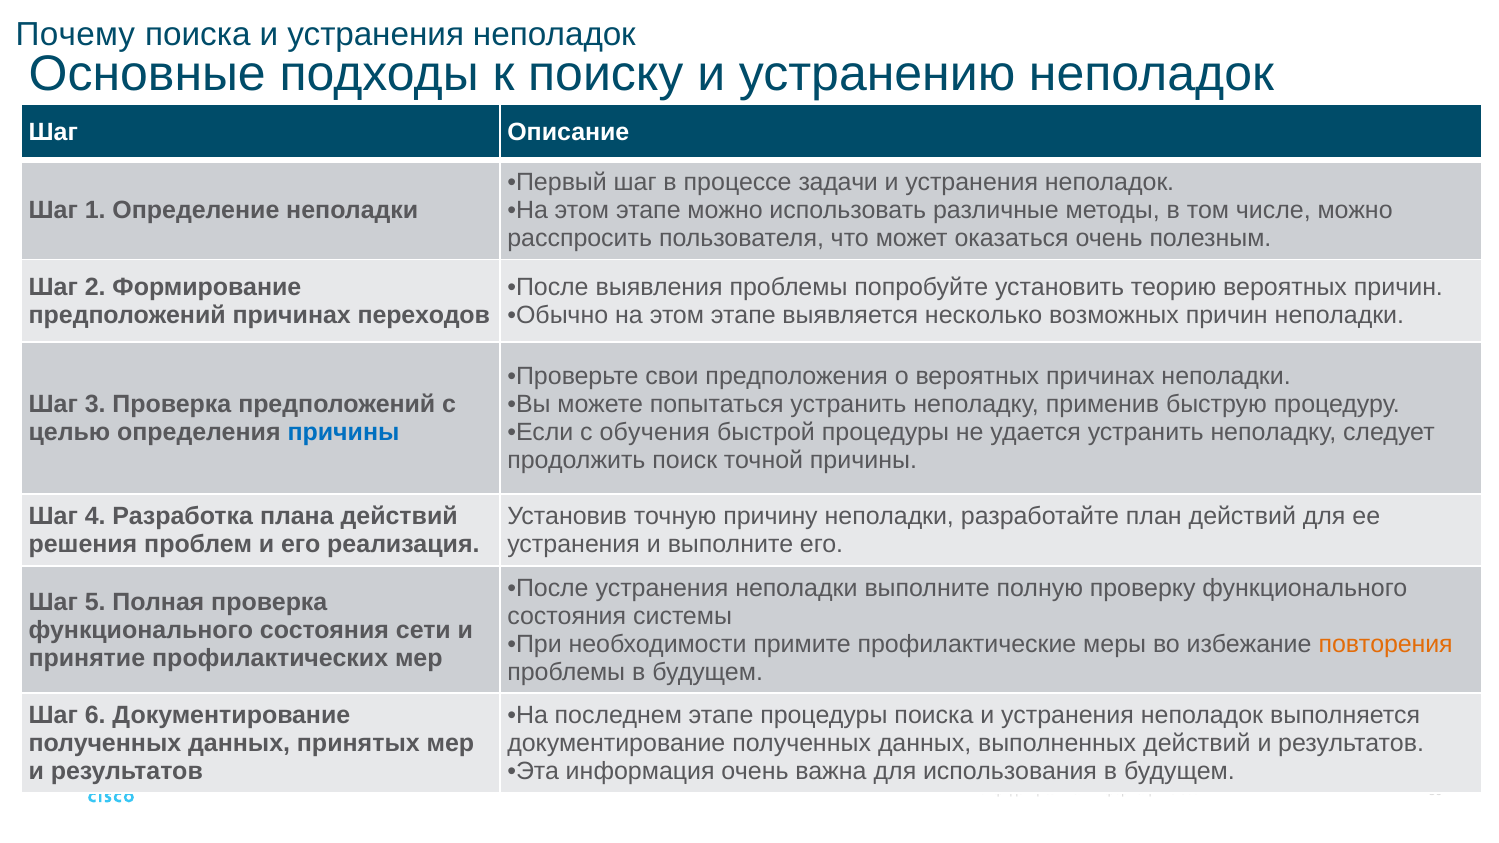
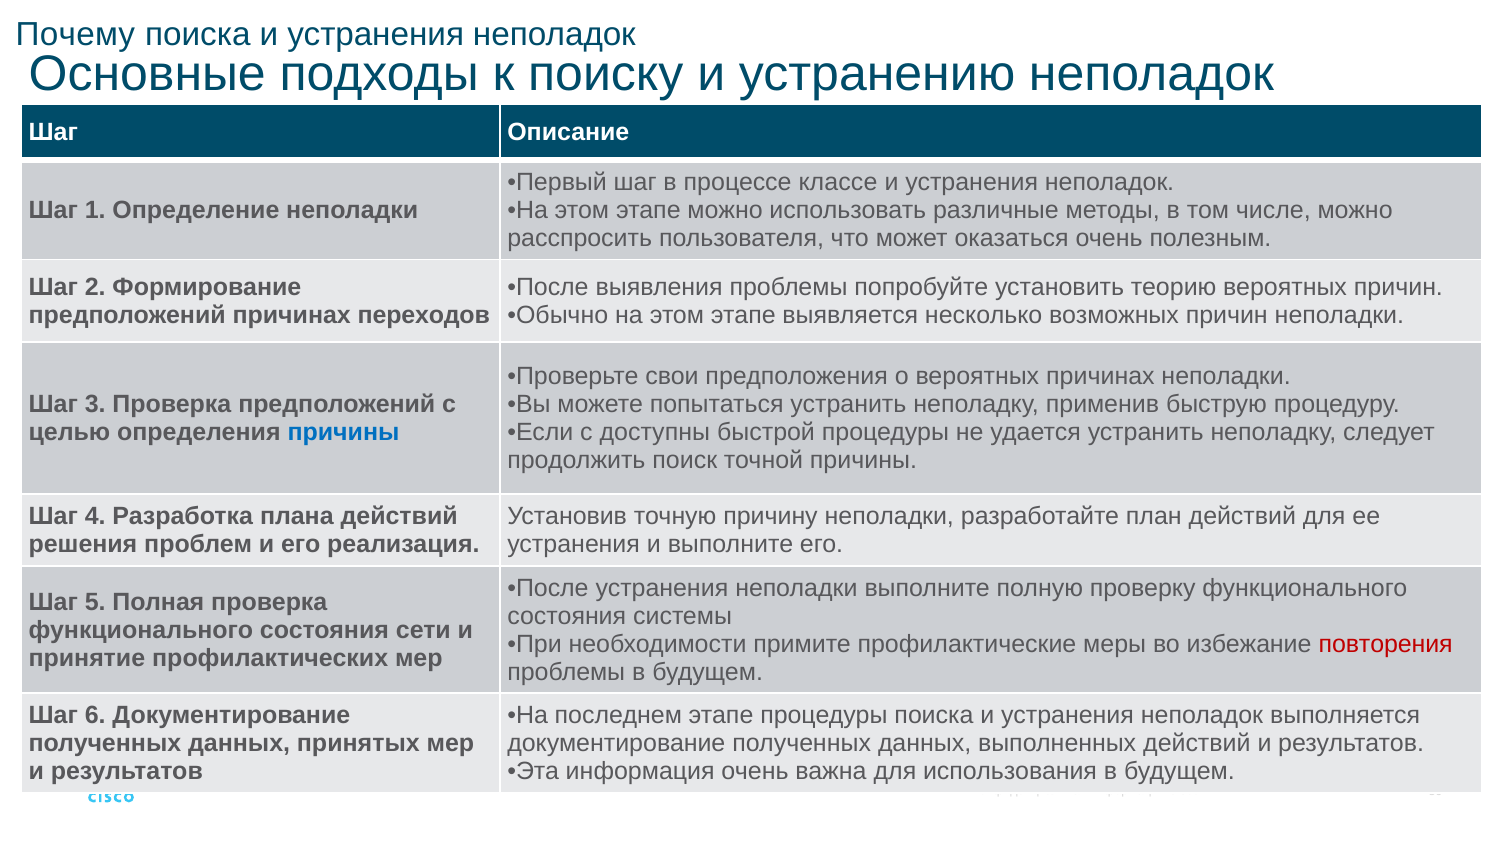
задачи: задачи -> классе (838, 182)
обучения: обучения -> доступны (655, 433)
повторения colour: orange -> red (1386, 644)
